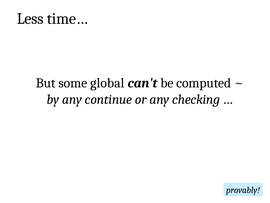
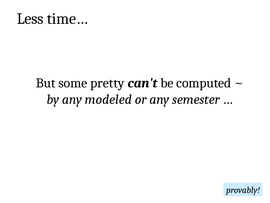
global: global -> pretty (107, 83)
continue: continue -> modeled (108, 99)
checking: checking -> semester (196, 99)
